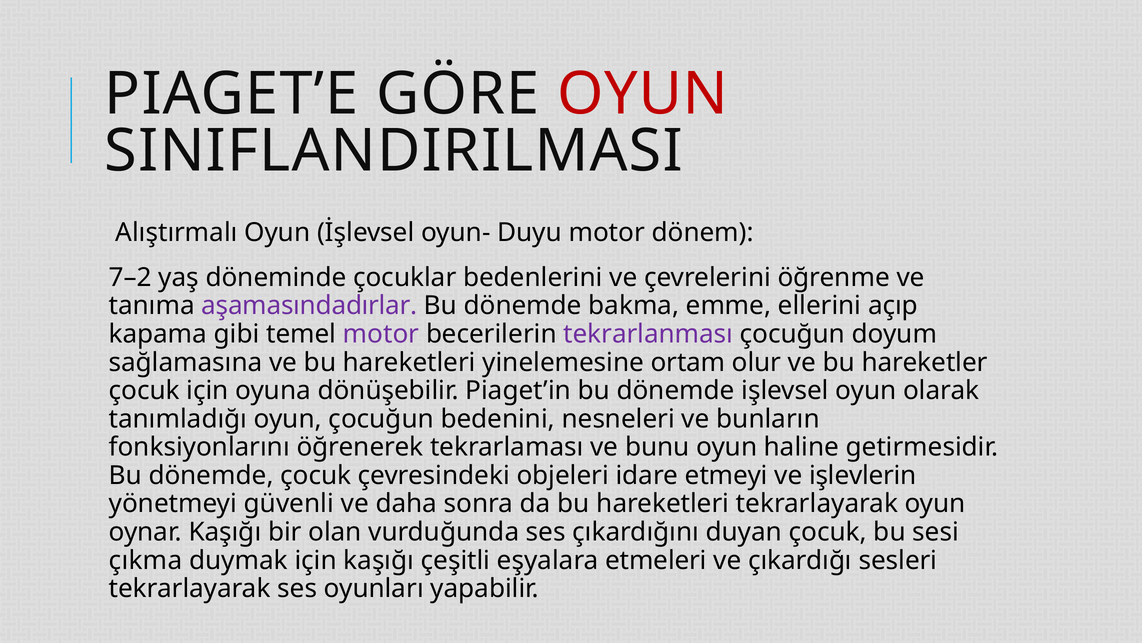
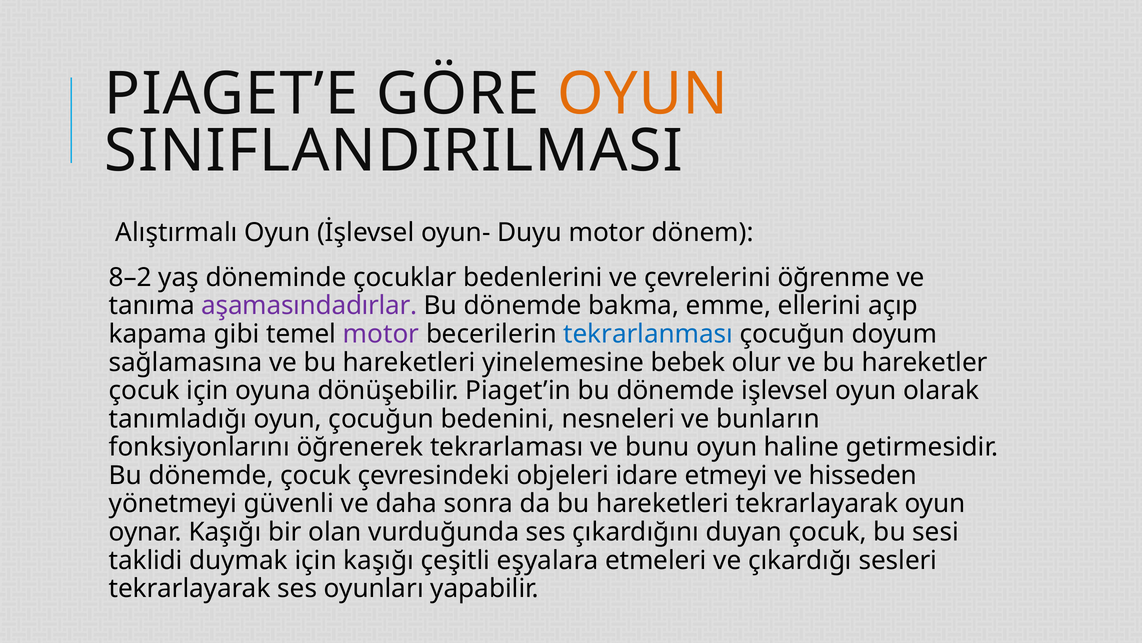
OYUN colour: red -> orange (643, 94)
7–2: 7–2 -> 8–2 (130, 277)
tekrarlanması colour: purple -> blue (648, 334)
ortam: ortam -> bebek (688, 362)
işlevlerin: işlevlerin -> hisseden (863, 475)
çıkma: çıkma -> taklidi (146, 560)
